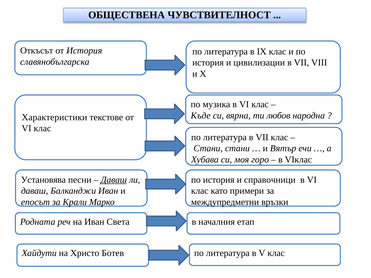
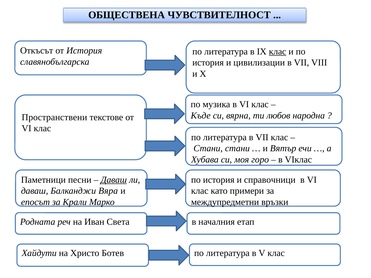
клас underline: none -> present (278, 52)
Характеристики: Характеристики -> Пространствени (54, 117)
Установява: Установява -> Паметници (43, 180)
Балканджи Иван: Иван -> Вяра (108, 191)
